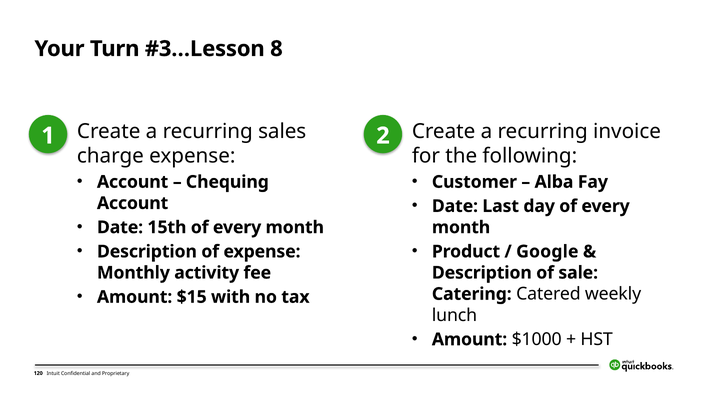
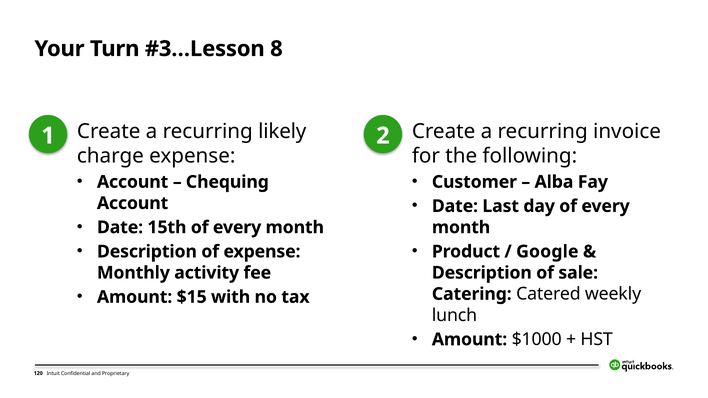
sales: sales -> likely (282, 132)
